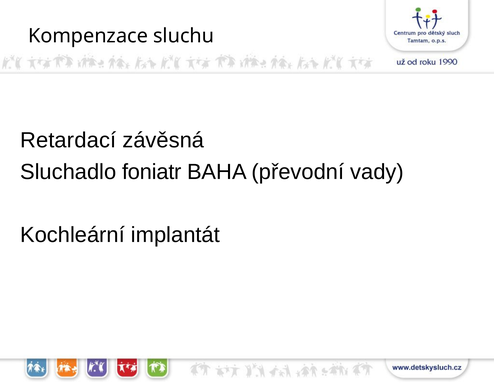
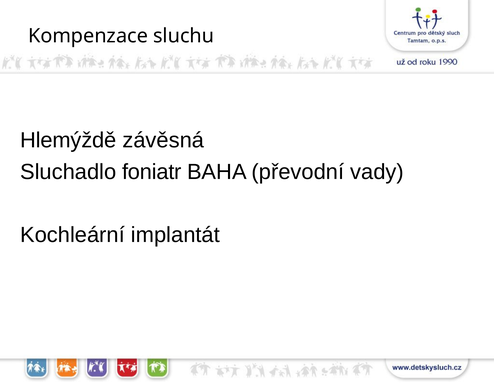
Retardací: Retardací -> Hlemýždě (68, 140)
